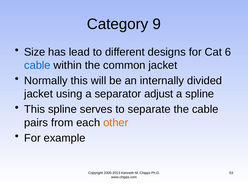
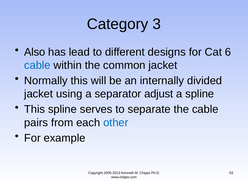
9: 9 -> 3 (157, 24)
Size: Size -> Also (35, 52)
other colour: orange -> blue (116, 123)
